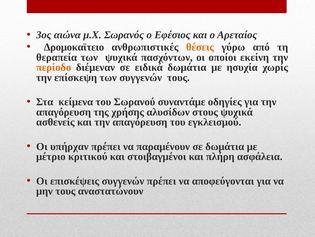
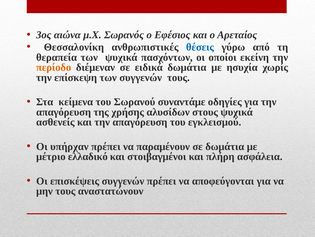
Δρομοκαϊτειο: Δρομοκαϊτειο -> Θεσσαλονίκη (74, 47)
θέσεις colour: orange -> blue (200, 47)
κριτικού: κριτικού -> ελλαδικό (88, 156)
